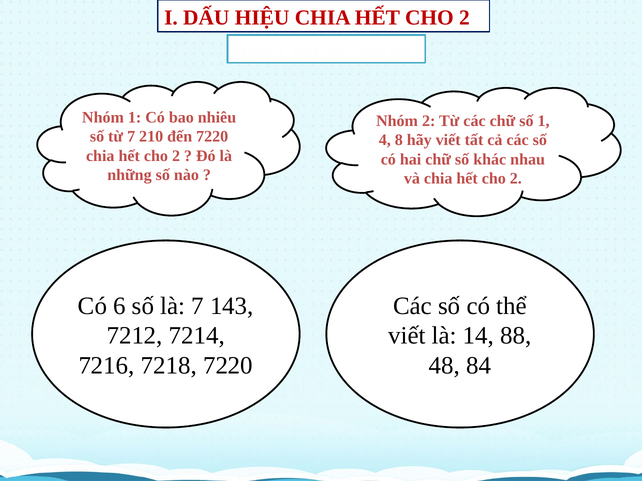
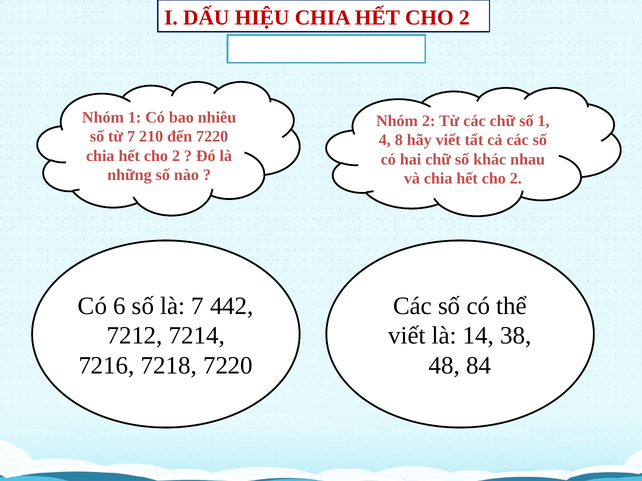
143: 143 -> 442 (232, 306)
88: 88 -> 38 (516, 336)
